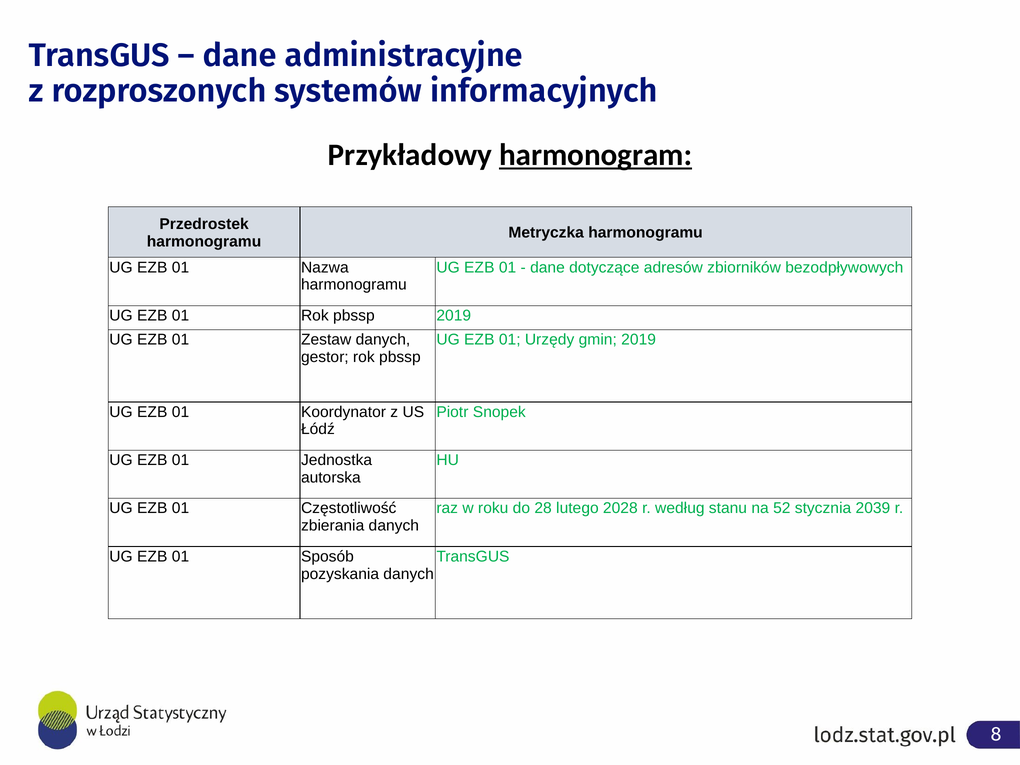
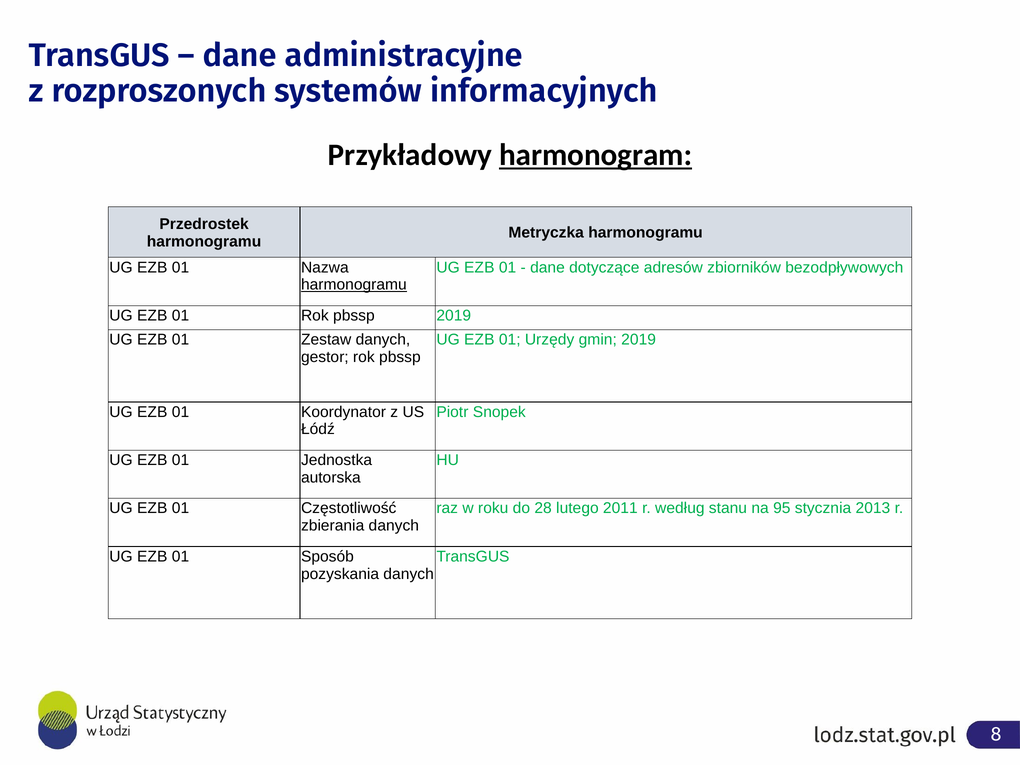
harmonogramu underline: none -> present (354, 285)
2028: 2028 -> 2011 (620, 508)
52: 52 -> 95 (782, 508)
2039: 2039 -> 2013 (873, 508)
